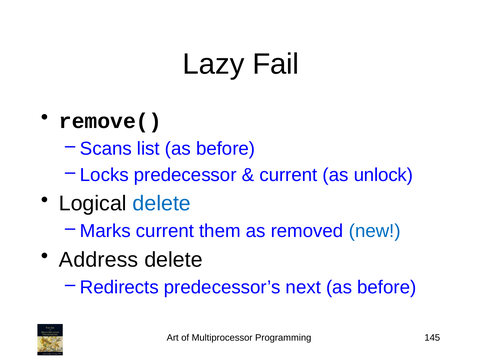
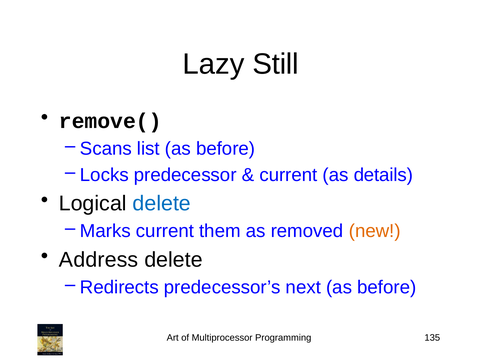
Fail: Fail -> Still (276, 64)
unlock: unlock -> details (383, 175)
new colour: blue -> orange (375, 231)
145: 145 -> 135 (432, 337)
